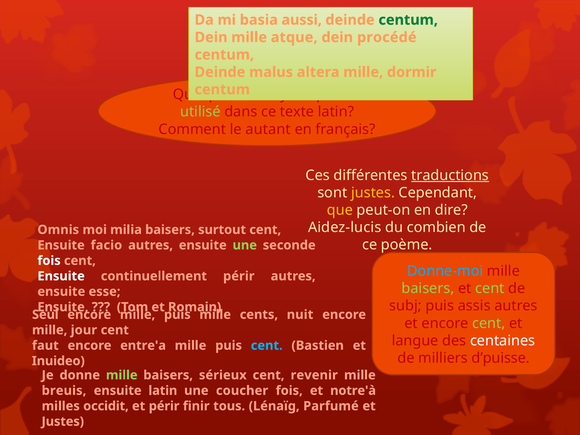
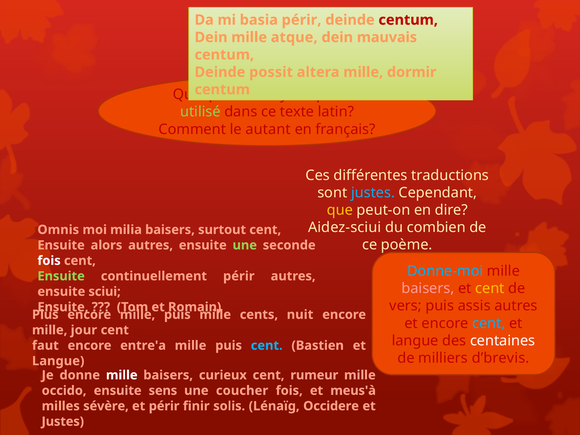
basia aussi: aussi -> périr (302, 20)
centum colour: green -> red (408, 20)
dein procédé: procédé -> mauvais (387, 37)
malus: malus -> possit (271, 72)
traductions underline: present -> none (450, 175)
justes colour: yellow -> light blue (373, 193)
Aidez-lucis: Aidez-lucis -> Aidez-sciui (345, 227)
facio: facio -> alors (106, 245)
Ensuite colour: white -> light green (61, 276)
baisers colour: light green -> pink (428, 288)
cent colour: light green -> yellow (490, 288)
esse: esse -> sciui (105, 292)
subj: subj -> vers (406, 306)
Seul: Seul -> Plus (45, 315)
cent colour: light green -> light blue (489, 323)
d’puisse: d’puisse -> d’brevis (501, 358)
Inuideo: Inuideo -> Langue (58, 361)
mille colour: light green -> white (122, 375)
sérieux: sérieux -> curieux (223, 375)
revenir: revenir -> rumeur (314, 375)
breuis: breuis -> occido (64, 391)
ensuite latin: latin -> sens (163, 391)
notre'à: notre'à -> meus'à (353, 391)
occidit: occidit -> sévère (106, 406)
tous: tous -> solis (229, 406)
Parfumé: Parfumé -> Occidere (331, 406)
